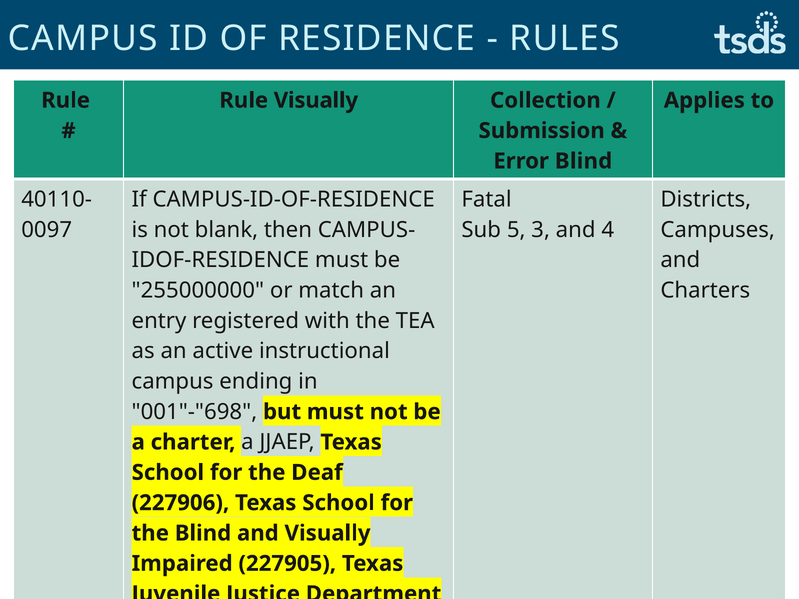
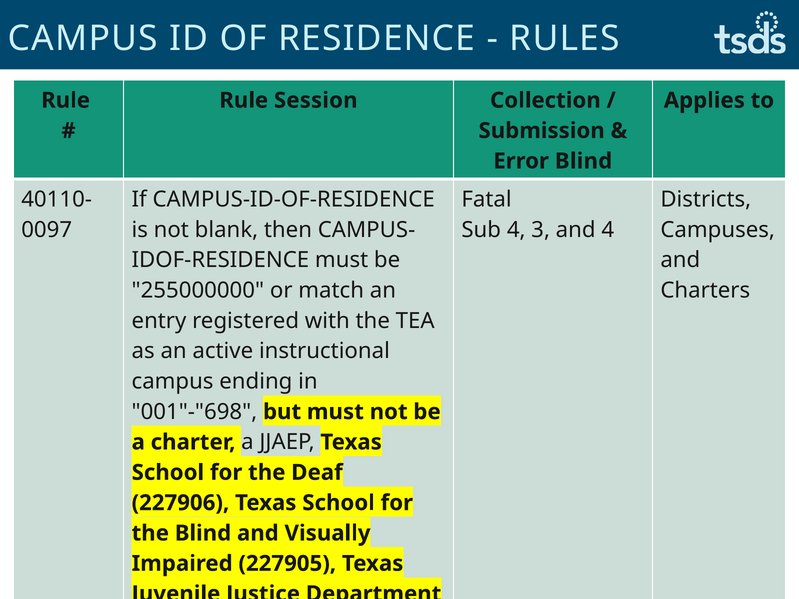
Rule Visually: Visually -> Session (316, 100)
Sub 5: 5 -> 4 (516, 230)
